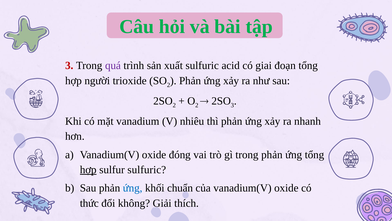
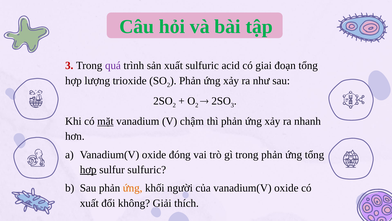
người: người -> lượng (97, 81)
mặt underline: none -> present (105, 121)
nhiêu: nhiêu -> chậm (192, 121)
ứng colour: blue -> orange (133, 188)
chuẩn: chuẩn -> người (180, 188)
thức: thức -> xuất (89, 203)
